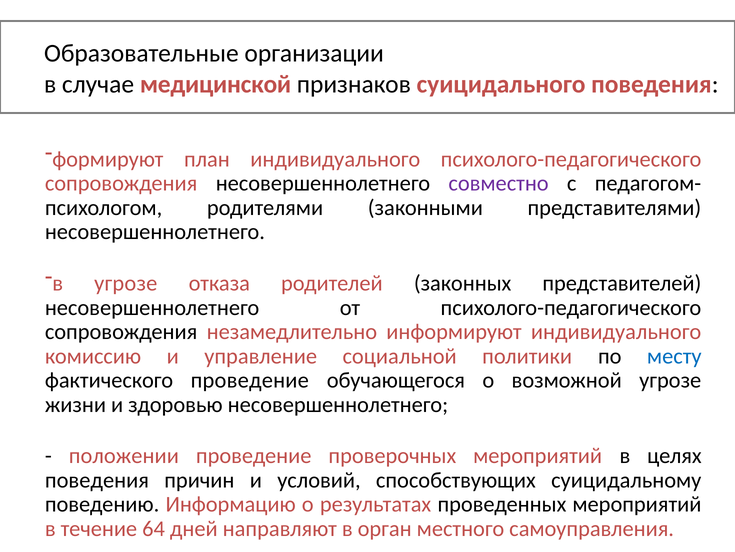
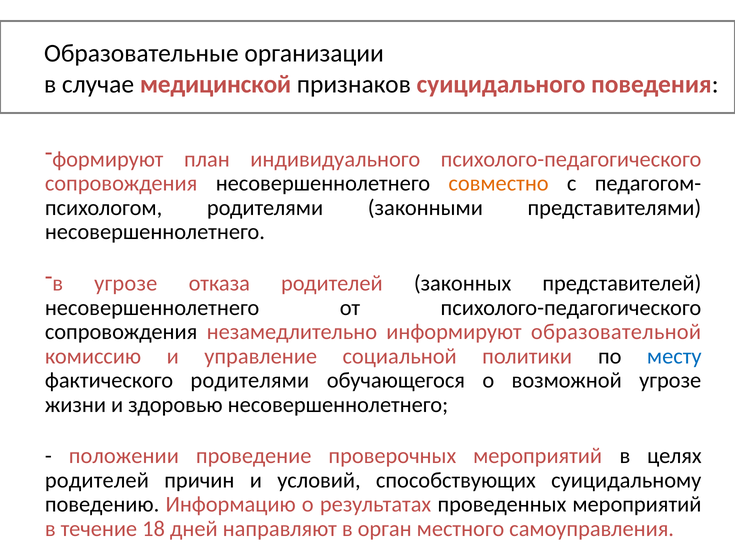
совместно colour: purple -> orange (499, 183)
информируют индивидуального: индивидуального -> образовательной (616, 331)
фактического проведение: проведение -> родителями (250, 380)
поведения: поведения -> родителей (97, 480)
64: 64 -> 18 (154, 528)
